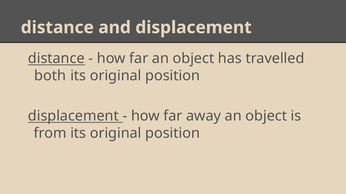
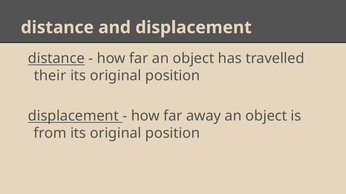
both: both -> their (50, 76)
